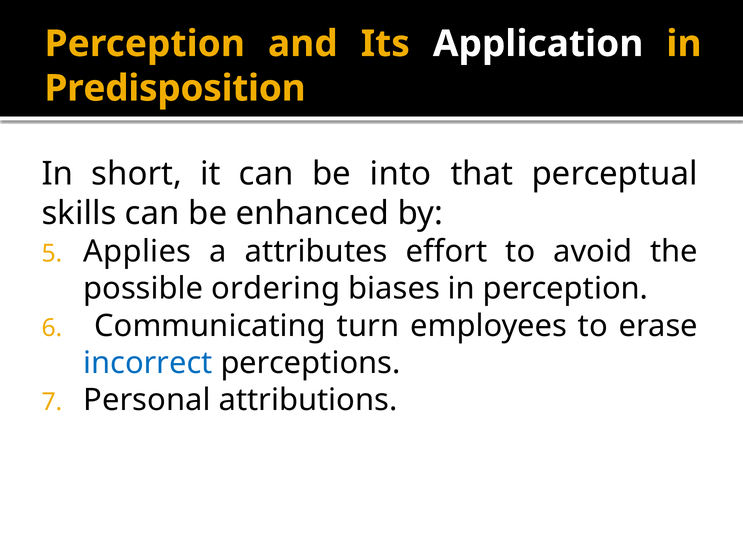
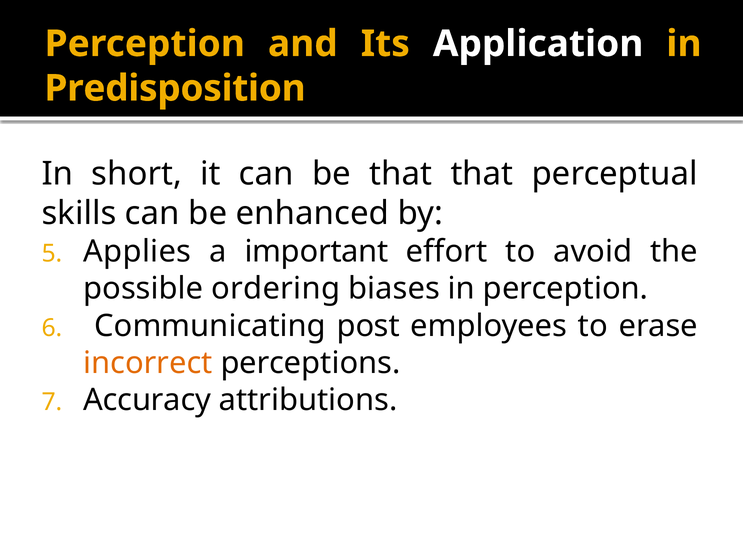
be into: into -> that (401, 174)
attributes: attributes -> important (317, 252)
turn: turn -> post (368, 326)
incorrect colour: blue -> orange (148, 363)
Personal: Personal -> Accuracy (147, 400)
